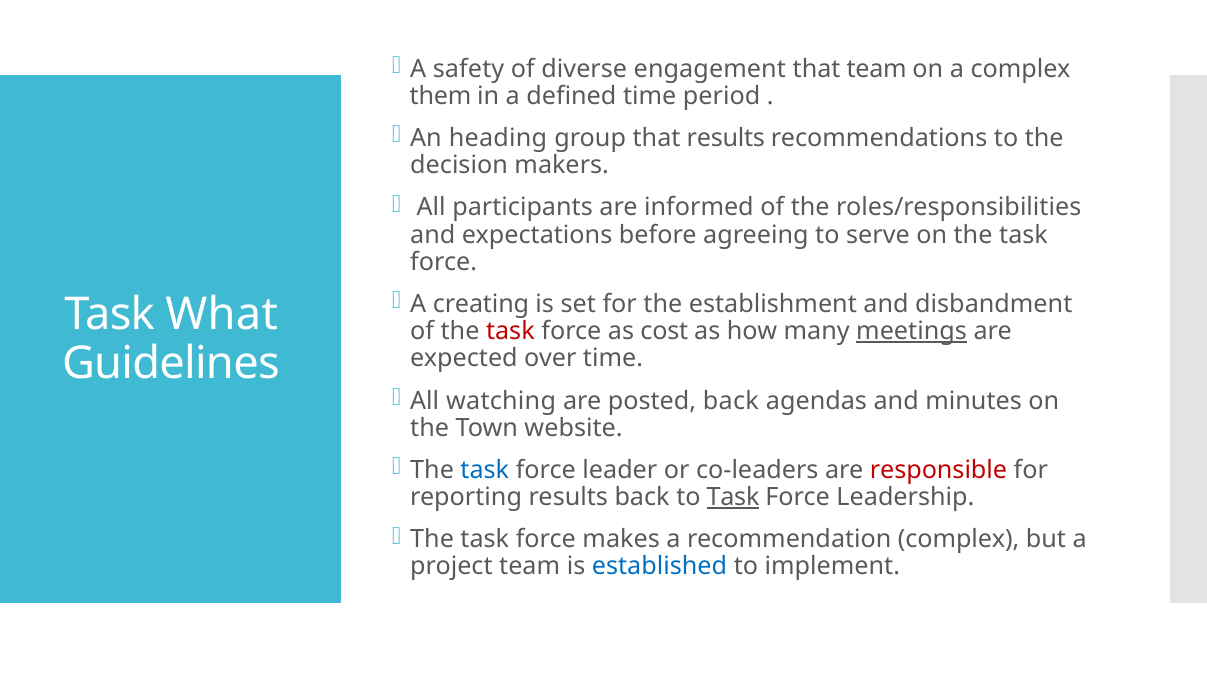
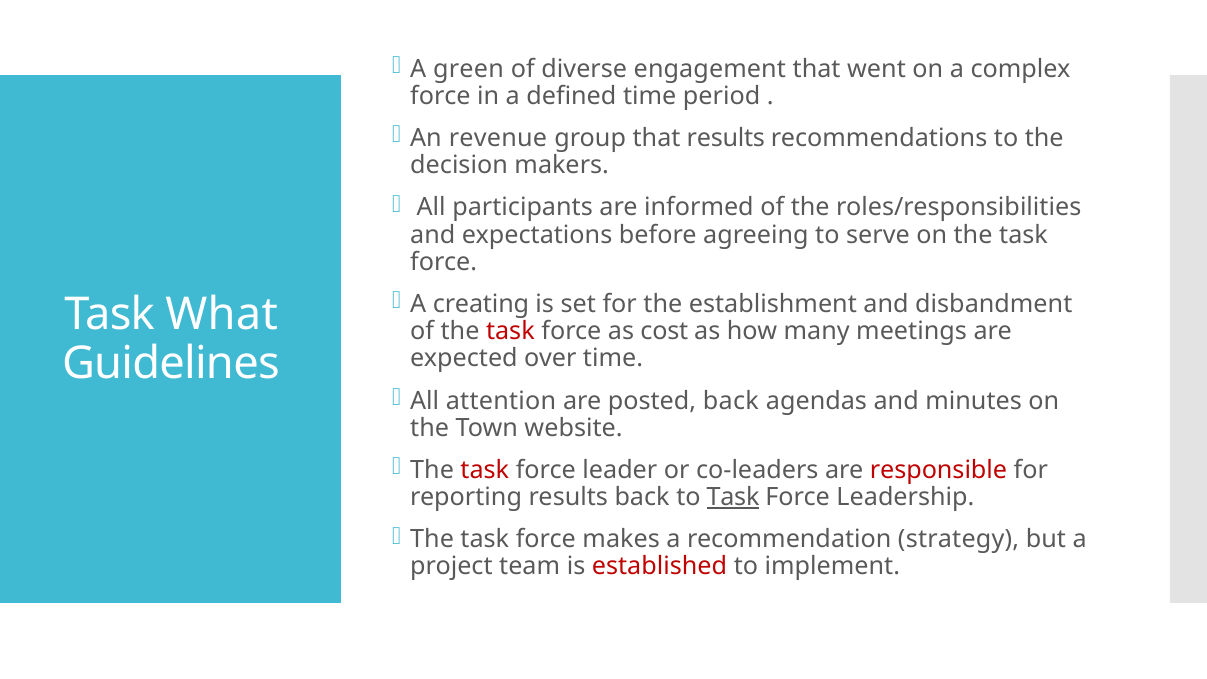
safety: safety -> green (469, 69)
that team: team -> went (876, 69)
them: them -> force (440, 96)
heading: heading -> revenue (498, 138)
meetings underline: present -> none (912, 331)
watching: watching -> attention (501, 401)
task colour: blue -> red (485, 470)
recommendation complex: complex -> strategy (959, 539)
established colour: blue -> red (660, 567)
